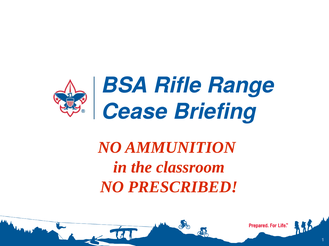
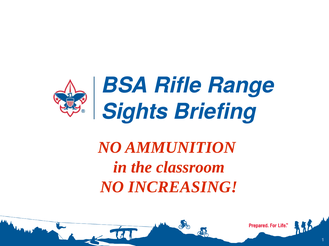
Cease: Cease -> Sights (135, 112)
PRESCRIBED: PRESCRIBED -> INCREASING (183, 187)
